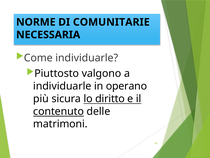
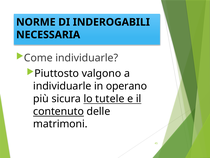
COMUNITARIE: COMUNITARIE -> INDEROGABILI (111, 22)
diritto: diritto -> tutele (110, 98)
